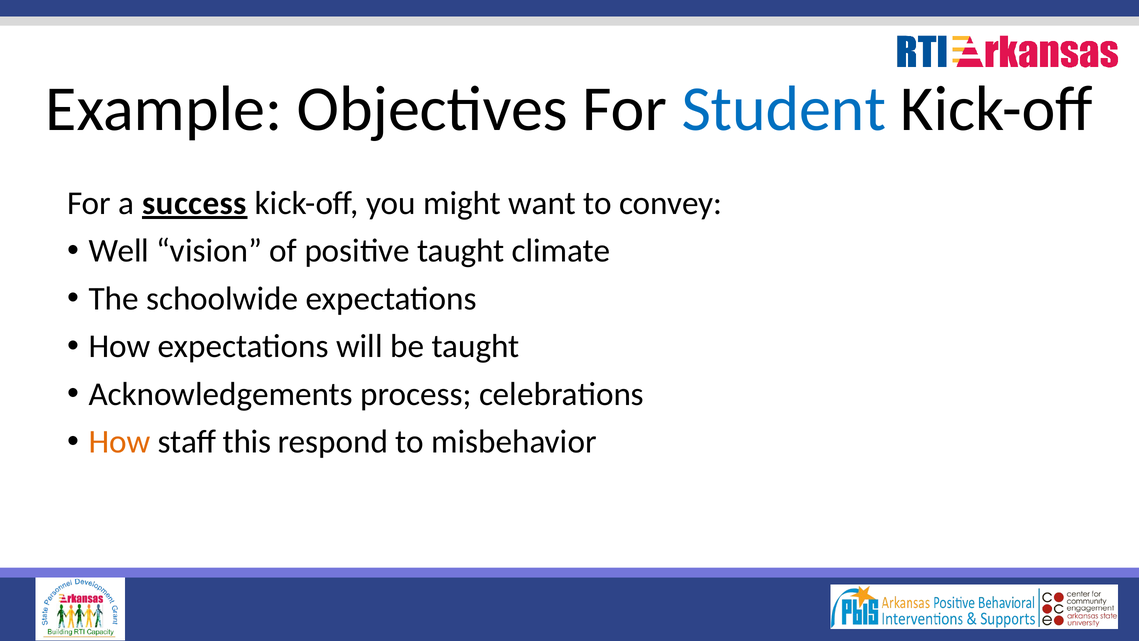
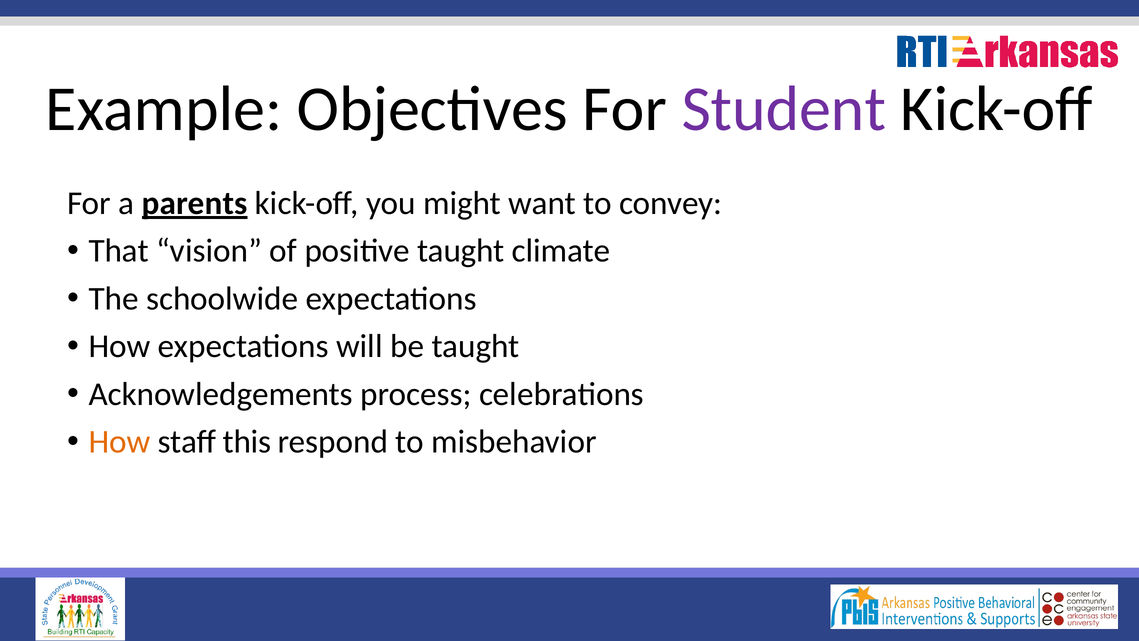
Student colour: blue -> purple (784, 109)
success: success -> parents (195, 203)
Well: Well -> That (119, 251)
